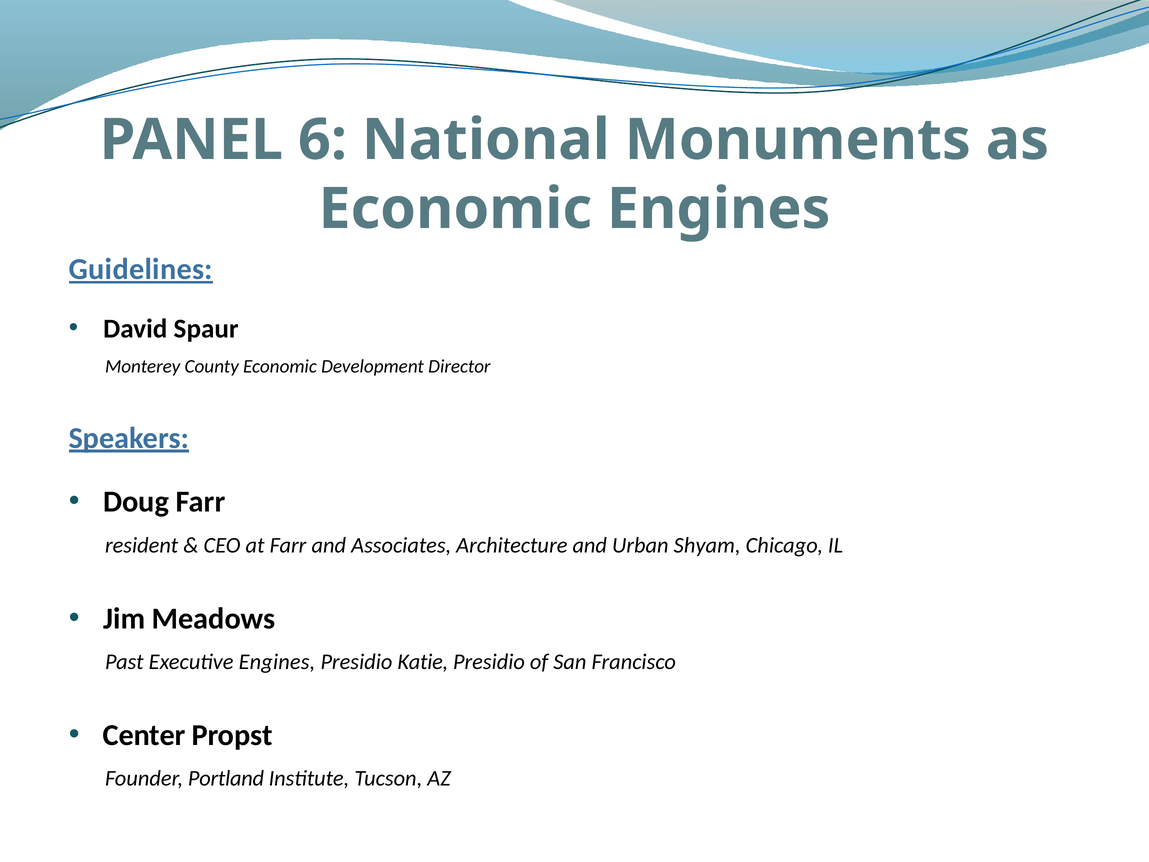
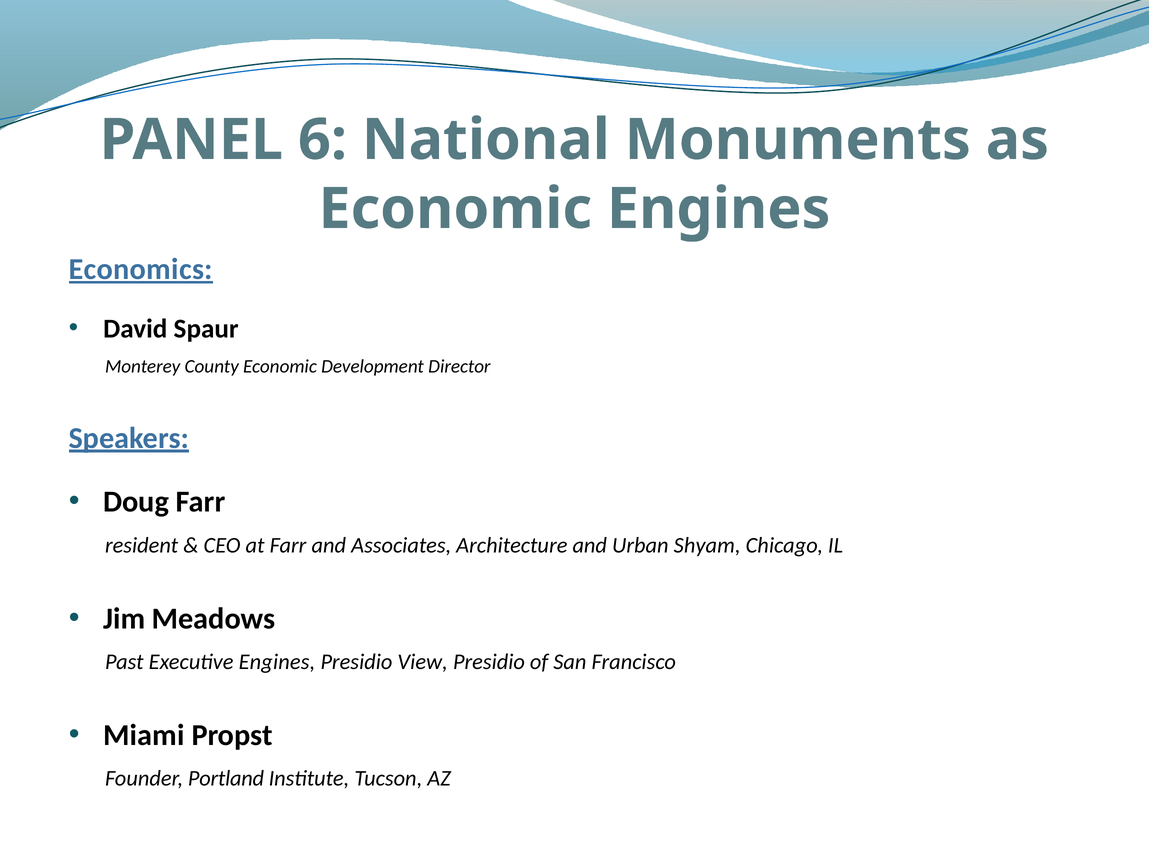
Guidelines: Guidelines -> Economics (141, 269)
Katie: Katie -> View (423, 662)
Center: Center -> Miami (144, 735)
